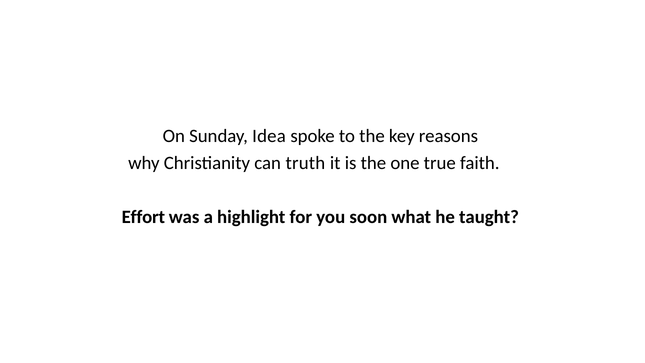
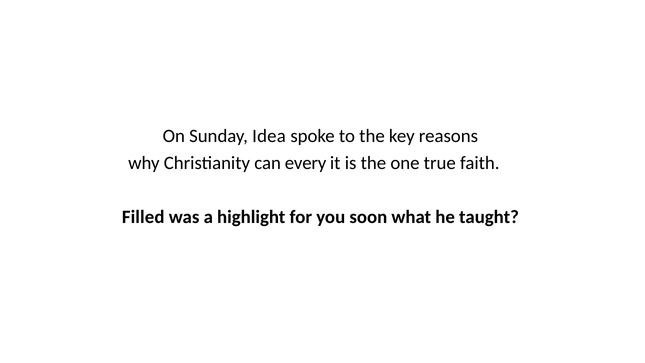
truth: truth -> every (306, 163)
Effort: Effort -> Filled (143, 217)
